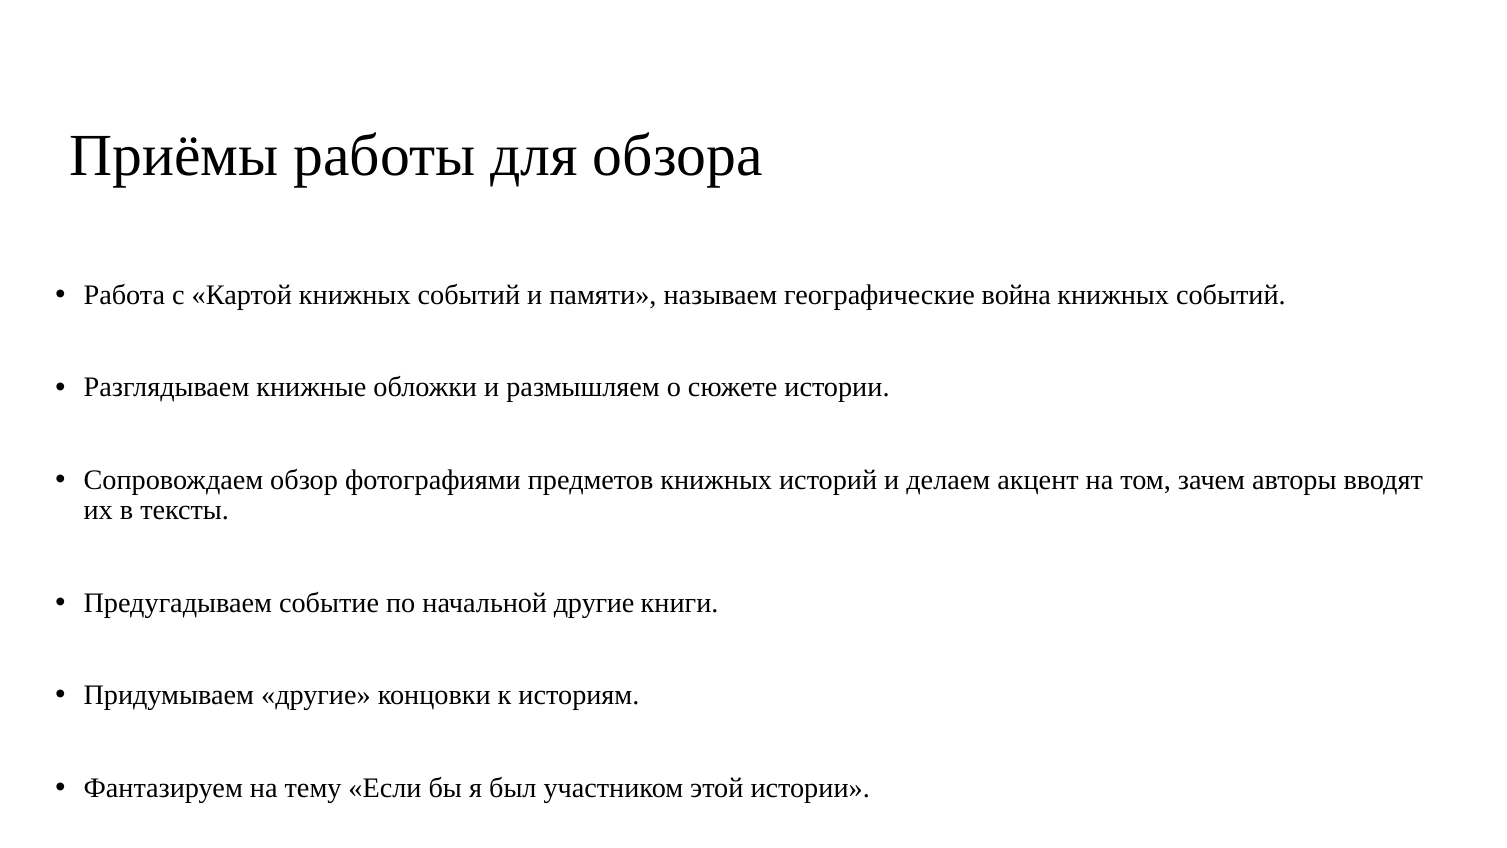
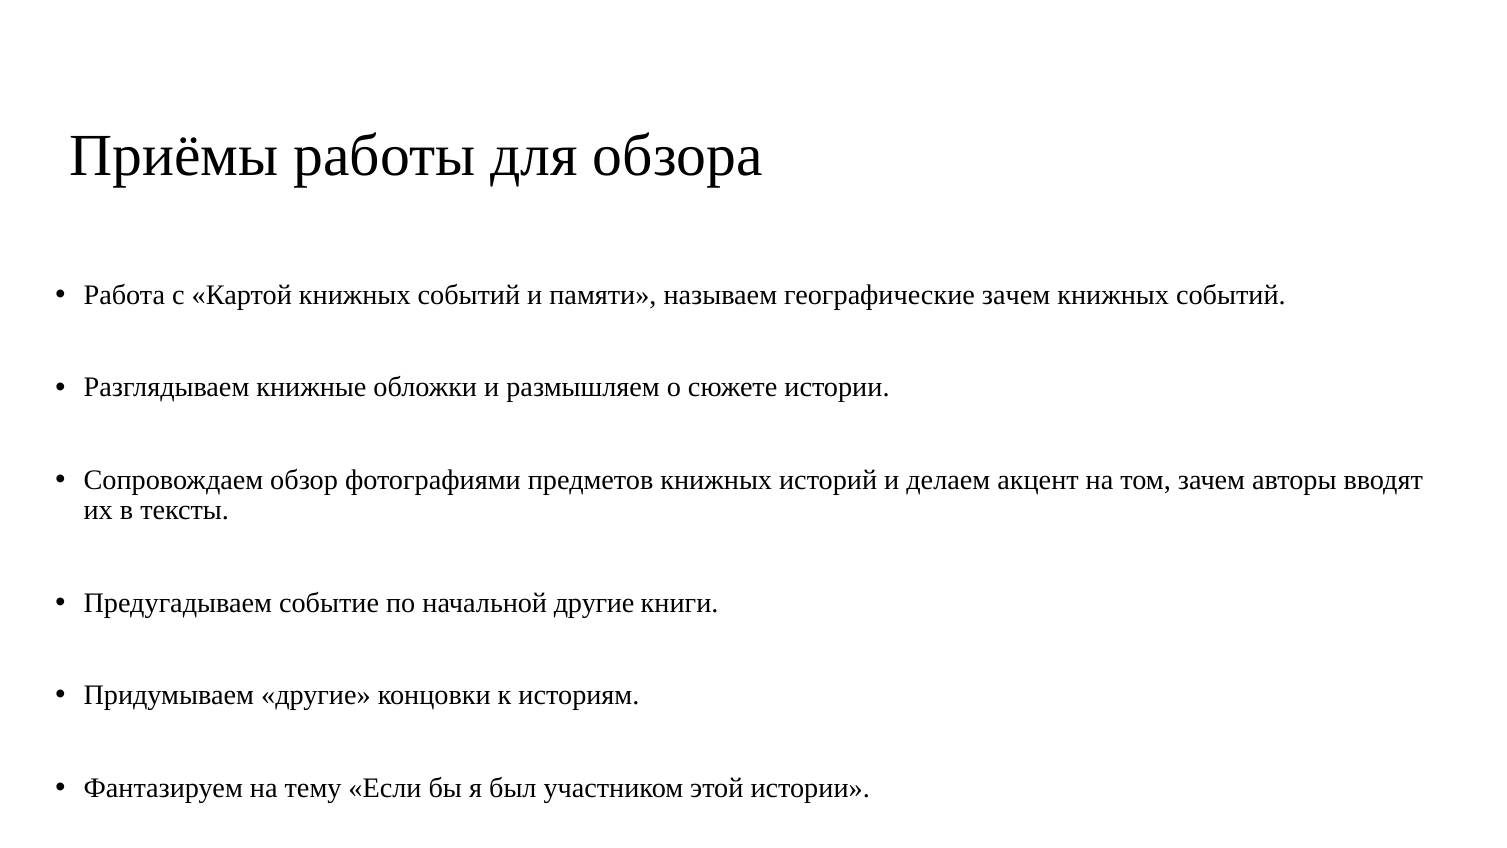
географические война: война -> зачем (1016, 295)
